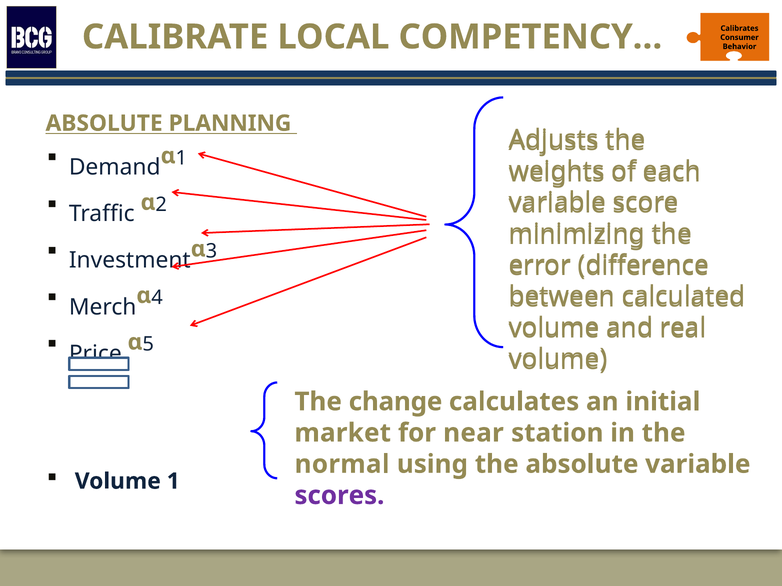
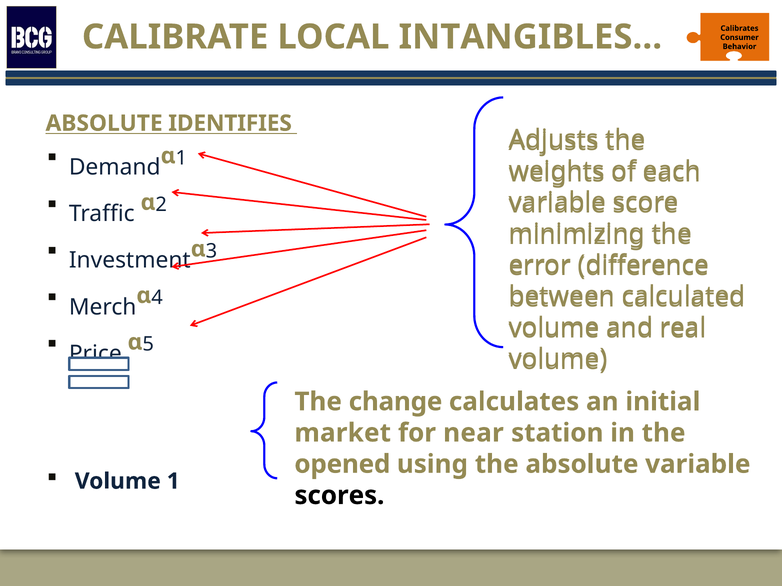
COMPETENCY…: COMPETENCY… -> INTANGIBLES… (530, 37)
PLANNING: PLANNING -> IDENTIFIES (230, 123)
normal: normal -> opened (342, 465)
scores colour: purple -> black (339, 496)
